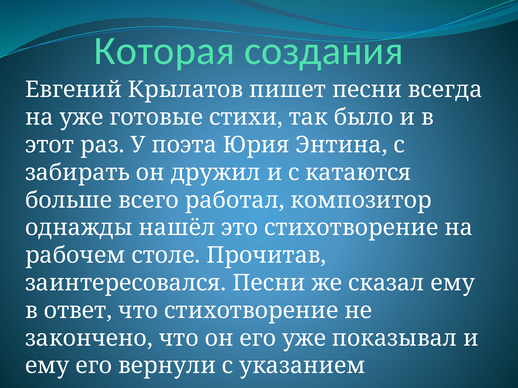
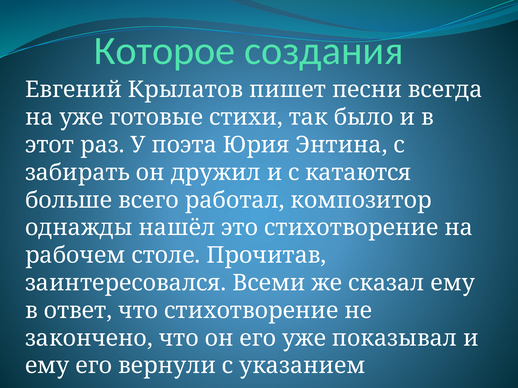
Которая: Которая -> Которое (165, 51)
заинтересовался Песни: Песни -> Всеми (269, 283)
